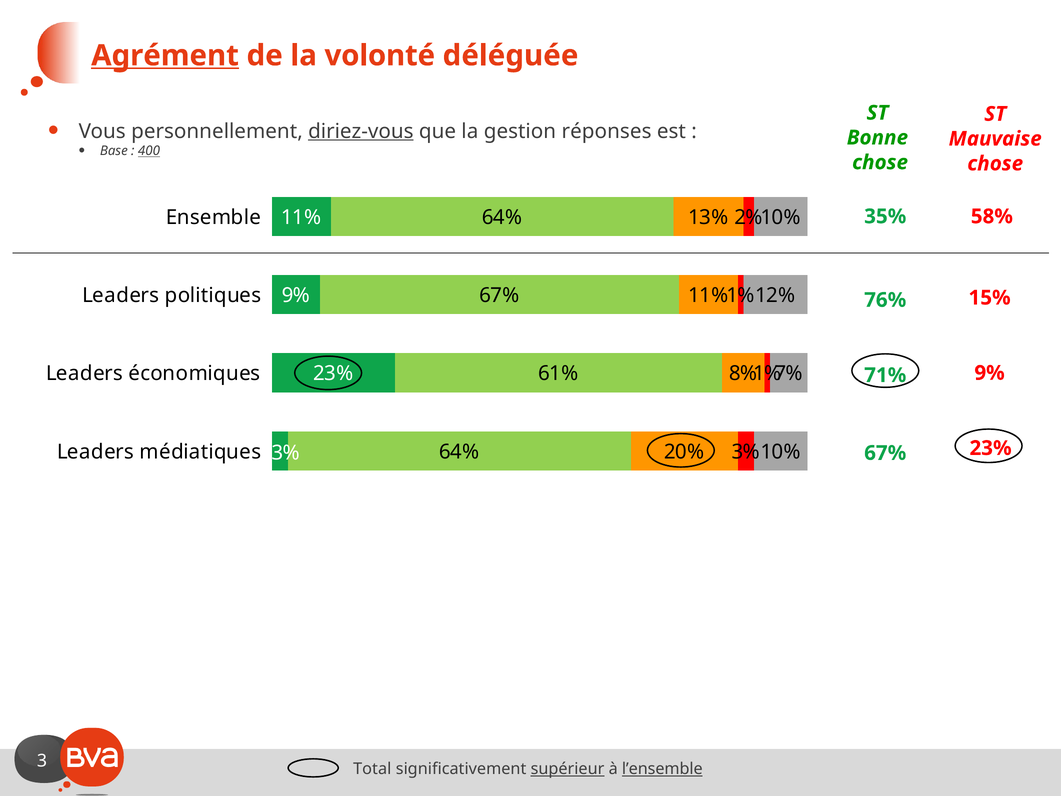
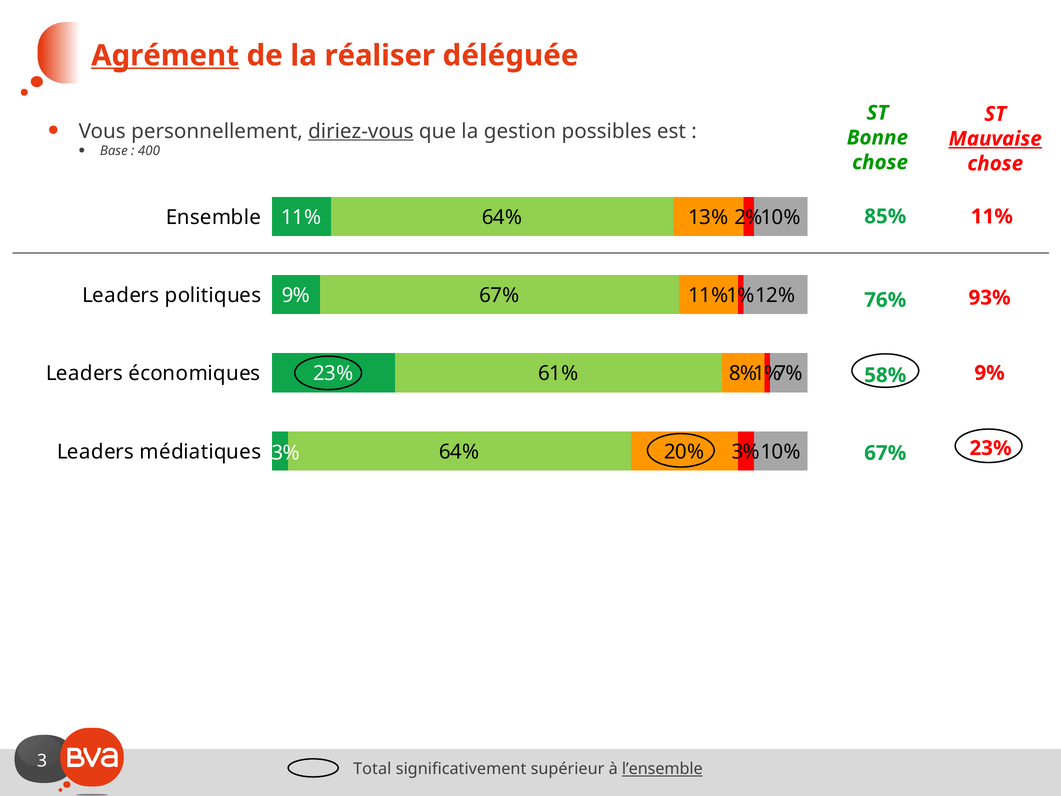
volonté: volonté -> réaliser (380, 56)
réponses: réponses -> possibles (607, 131)
Mauvaise underline: none -> present (995, 139)
400 underline: present -> none (149, 151)
35%: 35% -> 85% (885, 216)
58%: 58% -> 11% (992, 216)
15%: 15% -> 93% (990, 298)
71%: 71% -> 58% (885, 375)
supérieur underline: present -> none (568, 769)
